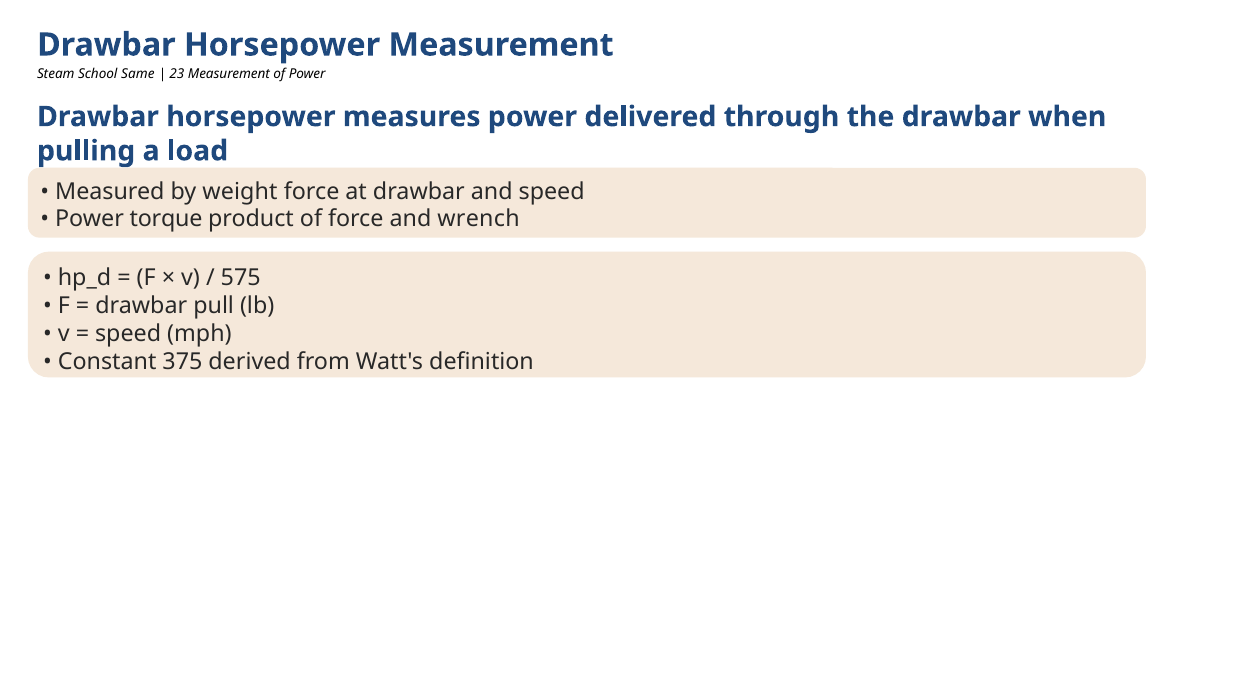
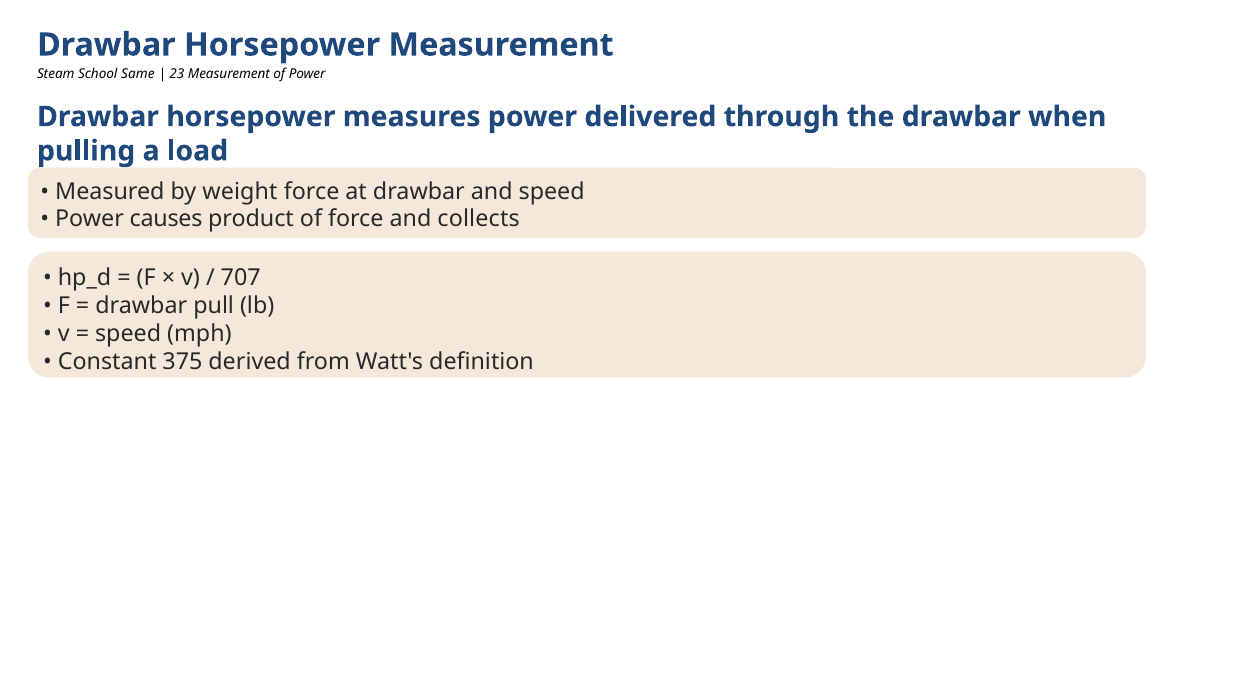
torque: torque -> causes (166, 219)
wrench: wrench -> collects (479, 219)
575: 575 -> 707 (241, 278)
